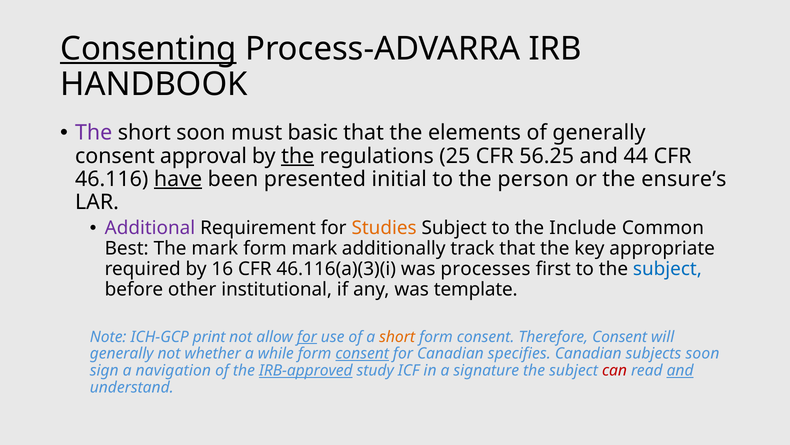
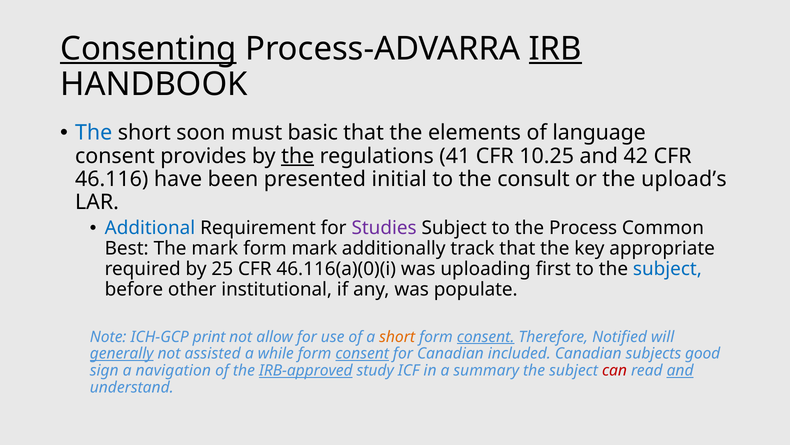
IRB underline: none -> present (555, 49)
The colour: purple -> blue (94, 133)
of generally: generally -> language (599, 133)
approval: approval -> provides (203, 156)
25: 25 -> 41 (455, 156)
56.25: 56.25 -> 10.25 (547, 156)
44: 44 -> 42 (636, 156)
have underline: present -> none (178, 179)
person: person -> consult (533, 179)
ensure’s: ensure’s -> upload’s (684, 179)
Additional colour: purple -> blue (150, 228)
Studies colour: orange -> purple (384, 228)
Include: Include -> Process (583, 228)
16: 16 -> 25 (222, 269)
46.116(a)(3)(i: 46.116(a)(3)(i -> 46.116(a)(0)(i (336, 269)
processes: processes -> uploading (486, 269)
template: template -> populate (476, 289)
for underline: present -> none (307, 336)
consent underline: none -> present (486, 336)
Therefore Consent: Consent -> Notified (620, 336)
generally underline: none -> present (122, 353)
whether: whether -> assisted (213, 353)
specifies: specifies -> included (519, 353)
subjects soon: soon -> good (703, 353)
signature: signature -> summary (486, 370)
